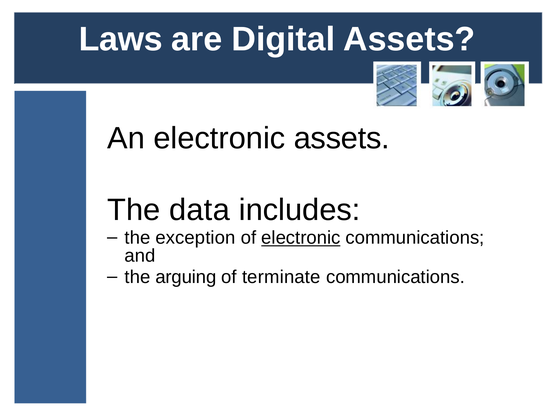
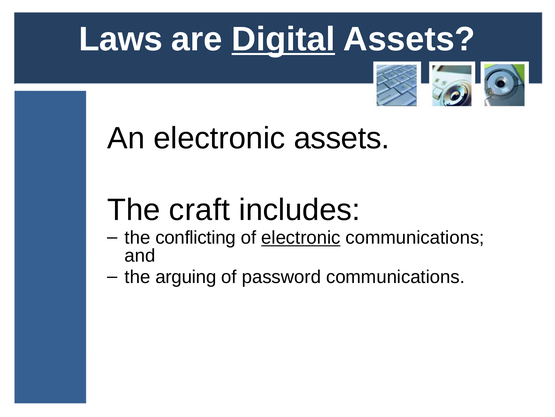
Digital underline: none -> present (283, 39)
data: data -> craft (200, 210)
exception: exception -> conflicting (196, 237)
terminate: terminate -> password (281, 277)
